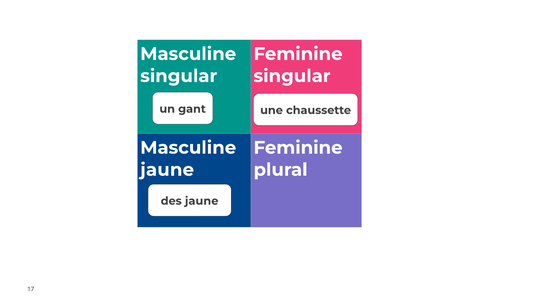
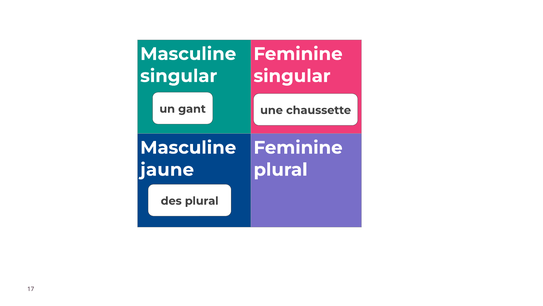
des jaune: jaune -> plural (202, 201)
